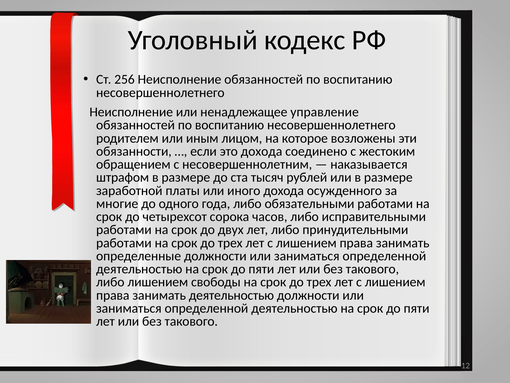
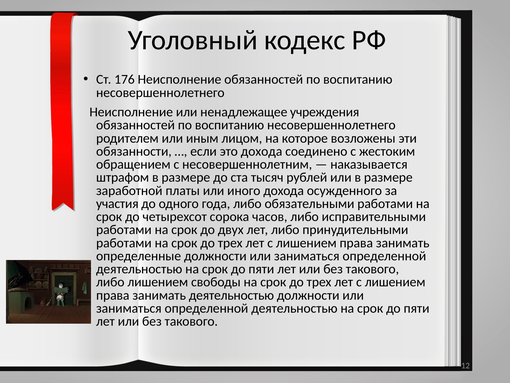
256: 256 -> 176 (124, 79)
управление: управление -> учреждения (325, 112)
многие: многие -> участия (117, 203)
